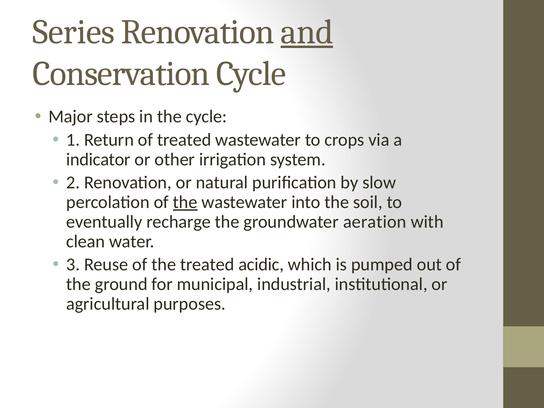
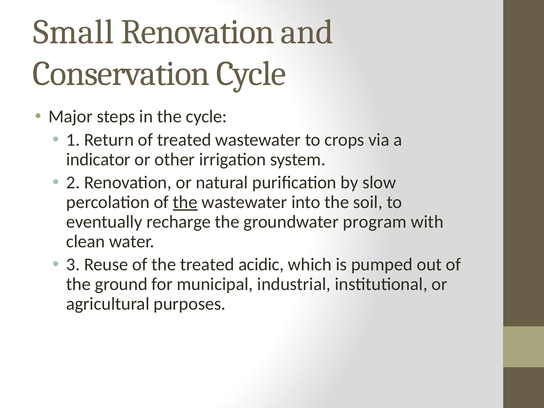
Series: Series -> Small (74, 32)
and underline: present -> none (307, 32)
aeration: aeration -> program (375, 222)
